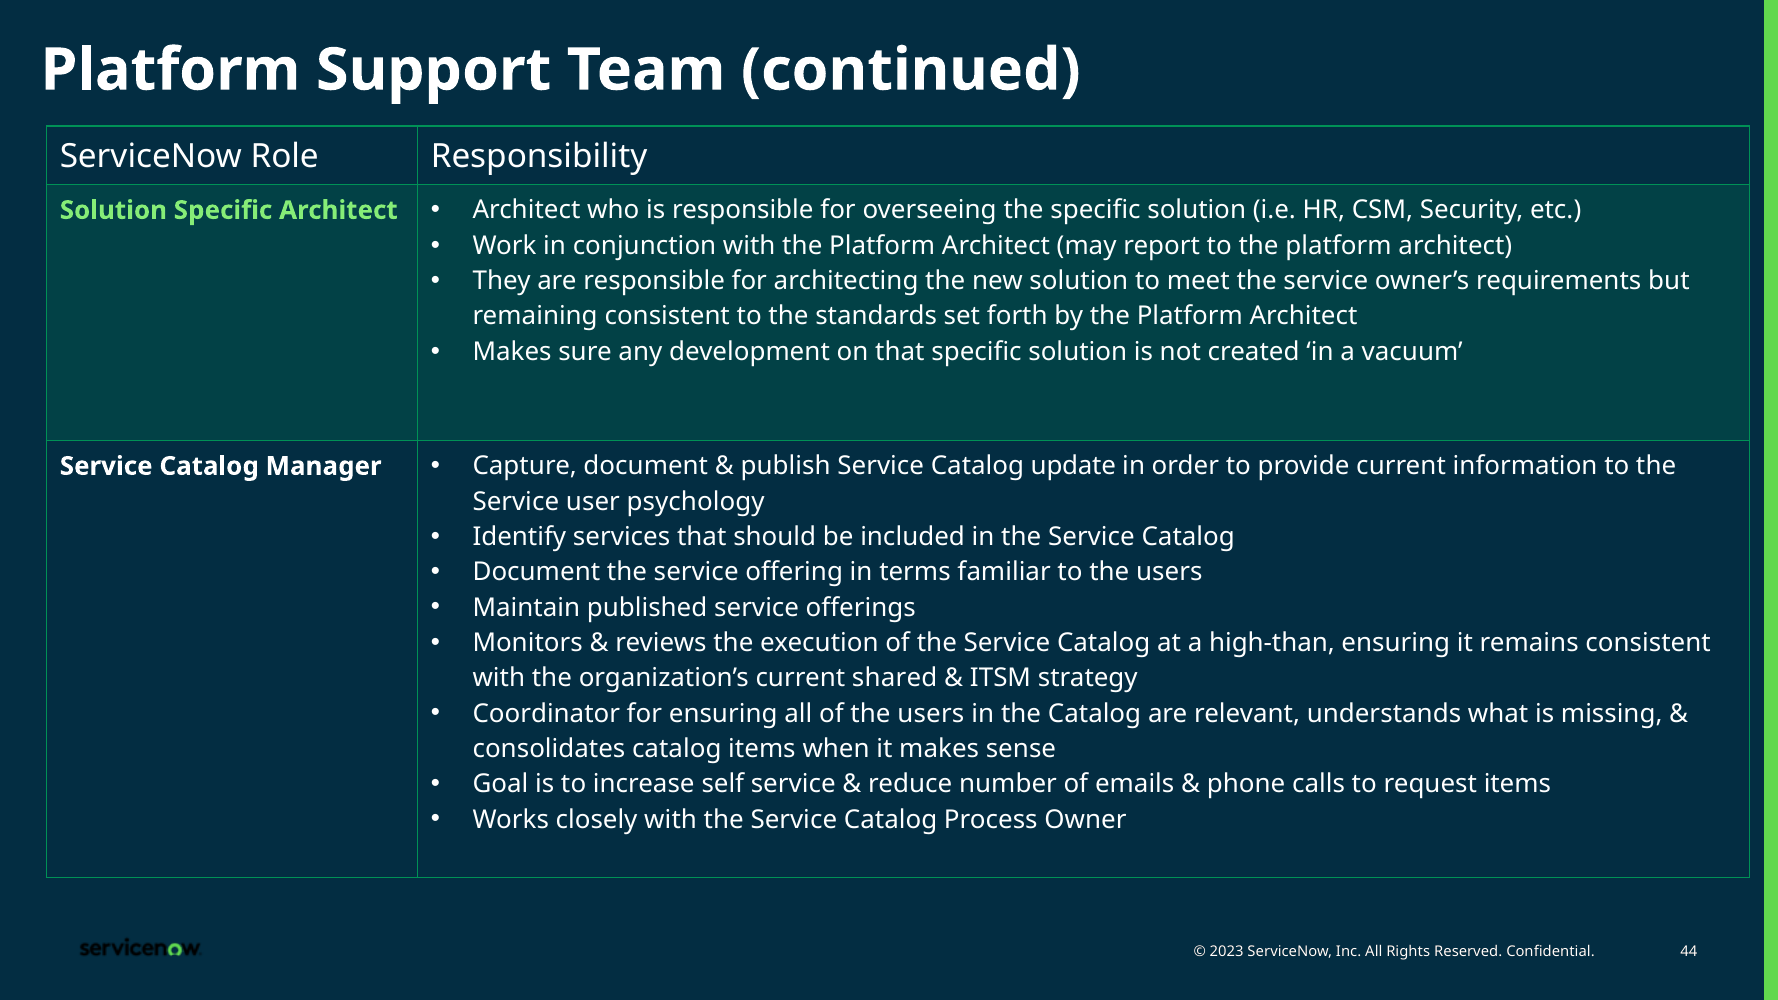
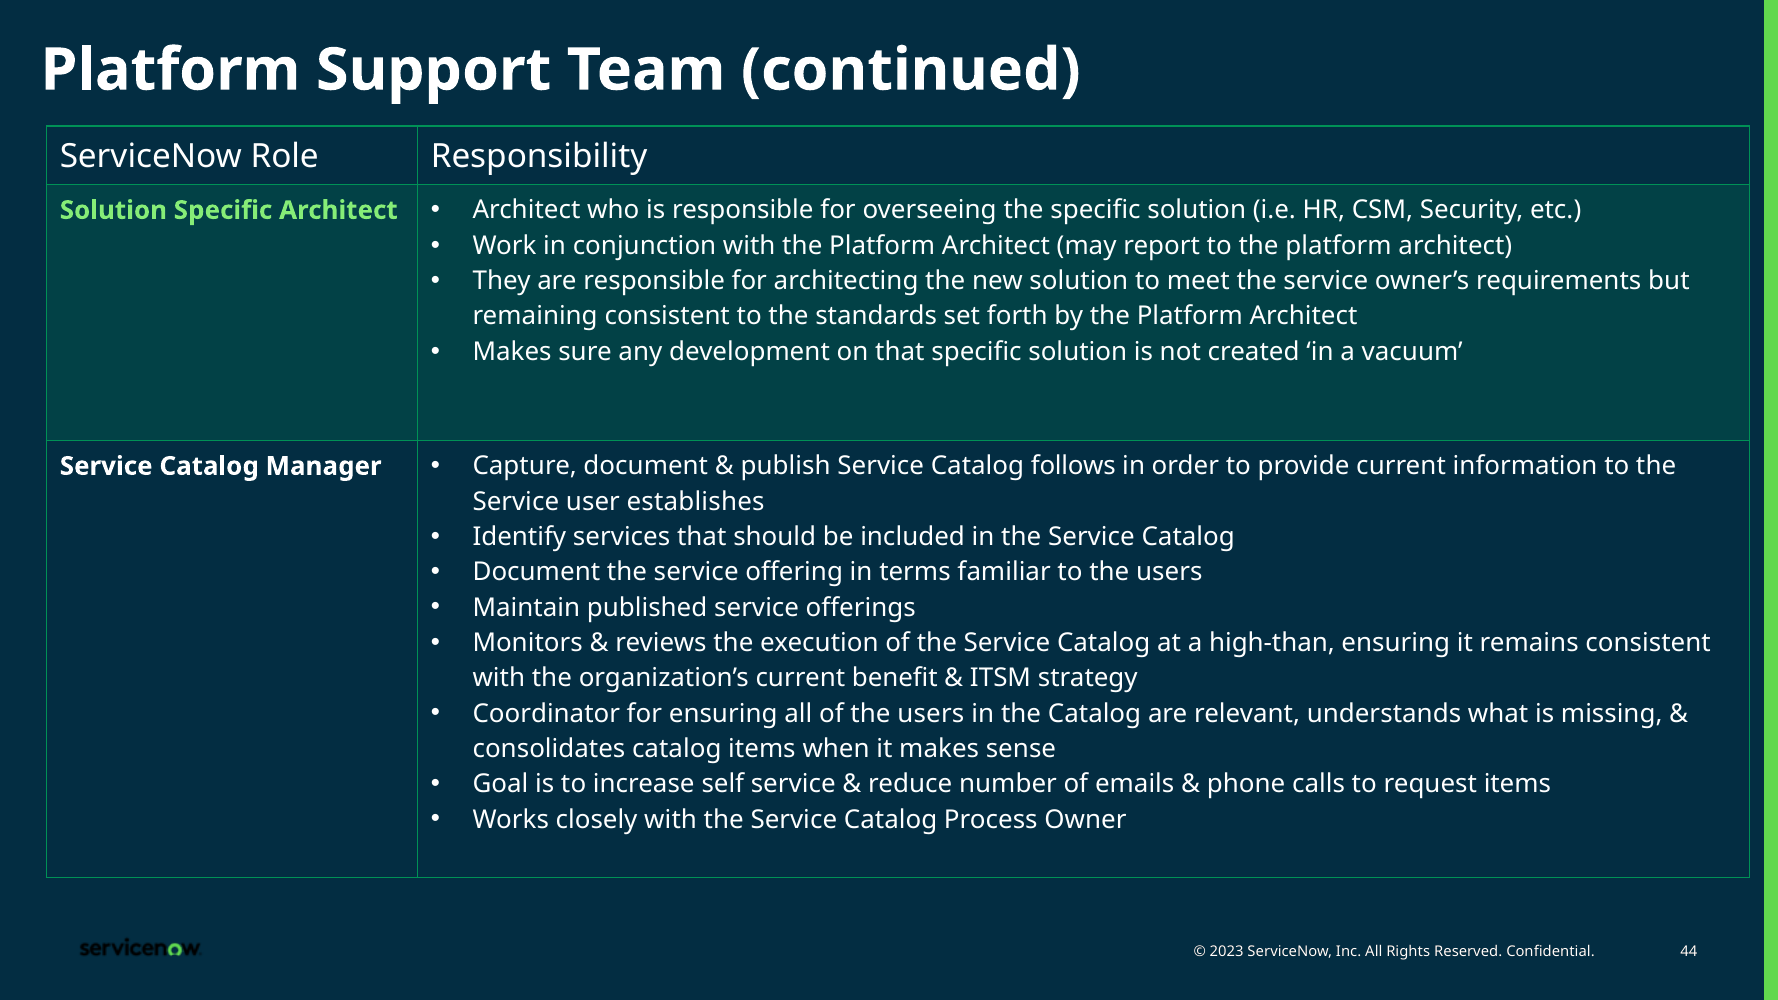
update: update -> follows (1073, 466)
psychology: psychology -> establishes (696, 502)
shared: shared -> benefit (895, 678)
